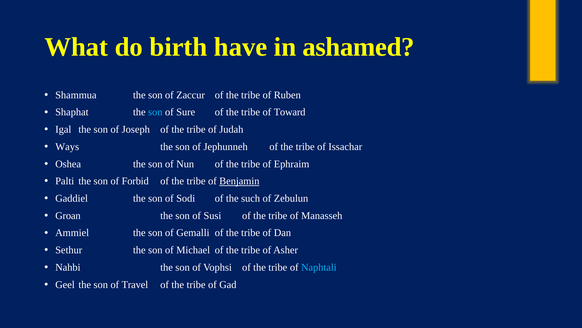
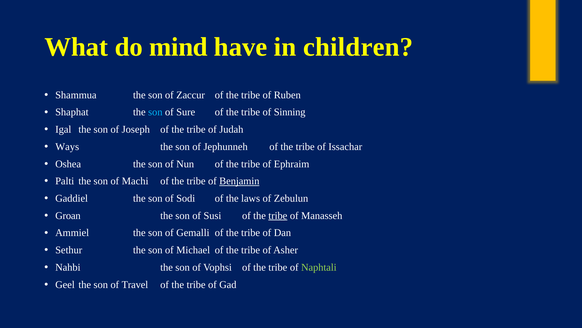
birth: birth -> mind (179, 47)
ashamed: ashamed -> children (358, 47)
Toward: Toward -> Sinning (290, 112)
Forbid: Forbid -> Machi (135, 181)
such: such -> laws (251, 198)
tribe underline: none -> present (278, 215)
Naphtali colour: light blue -> light green (319, 267)
